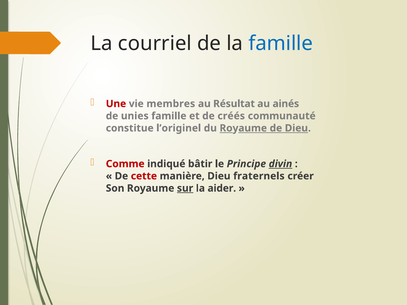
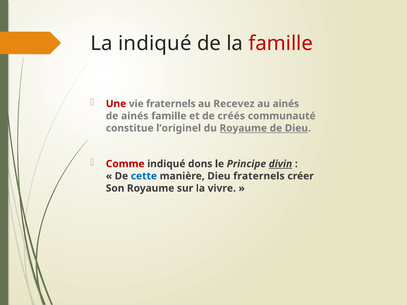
La courriel: courriel -> indiqué (155, 43)
famille colour: blue -> red (281, 43)
vie membres: membres -> fraternels (171, 104)
Résultat: Résultat -> Recevez (234, 104)
de unies: unies -> ainés (135, 116)
bâtir: bâtir -> dons (200, 164)
cette colour: red -> blue (144, 176)
sur underline: present -> none (185, 188)
aider: aider -> vivre (222, 188)
